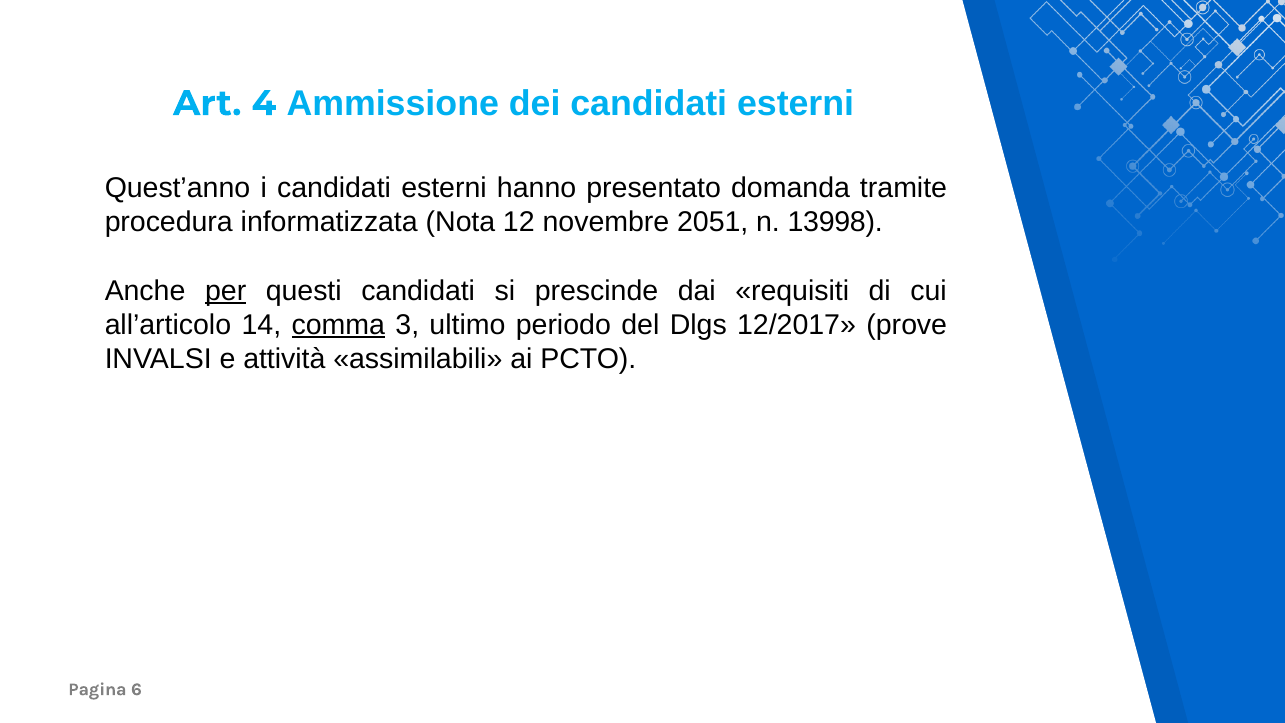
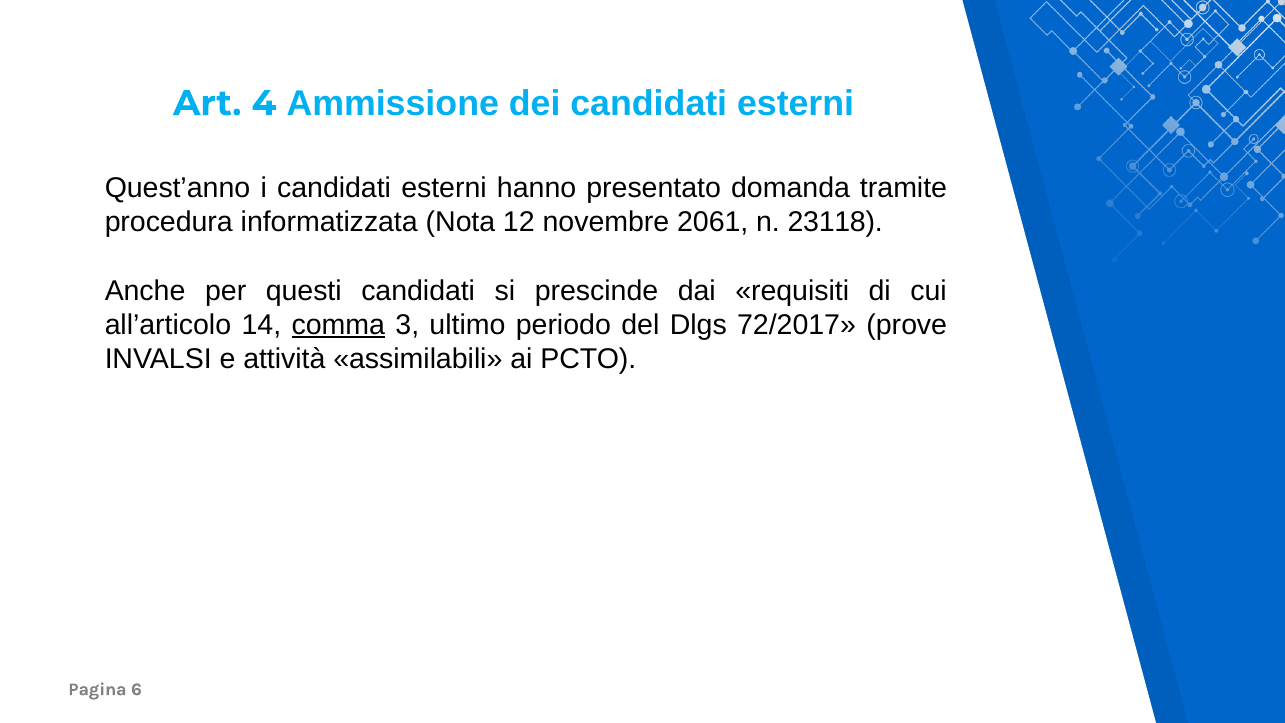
2051: 2051 -> 2061 (713, 222)
13998: 13998 -> 23118 (835, 222)
per underline: present -> none (226, 291)
12/2017: 12/2017 -> 72/2017 (797, 325)
